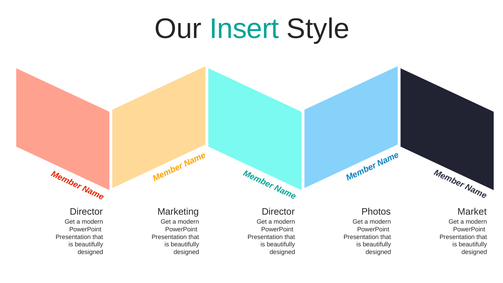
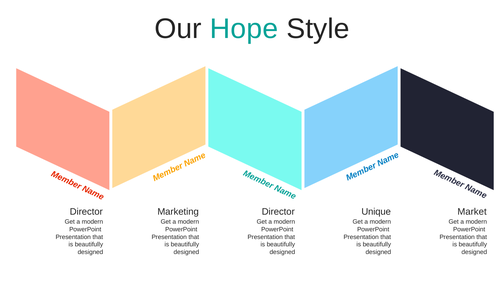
Insert: Insert -> Hope (244, 29)
Photos: Photos -> Unique (376, 212)
